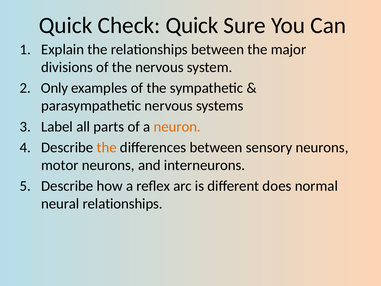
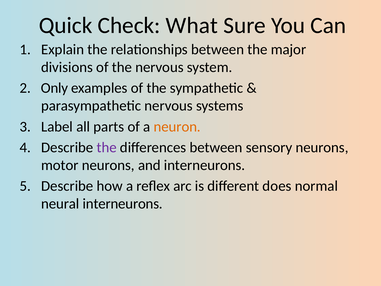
Check Quick: Quick -> What (192, 25)
the colour: orange -> purple (107, 147)
neural relationships: relationships -> interneurons (123, 204)
